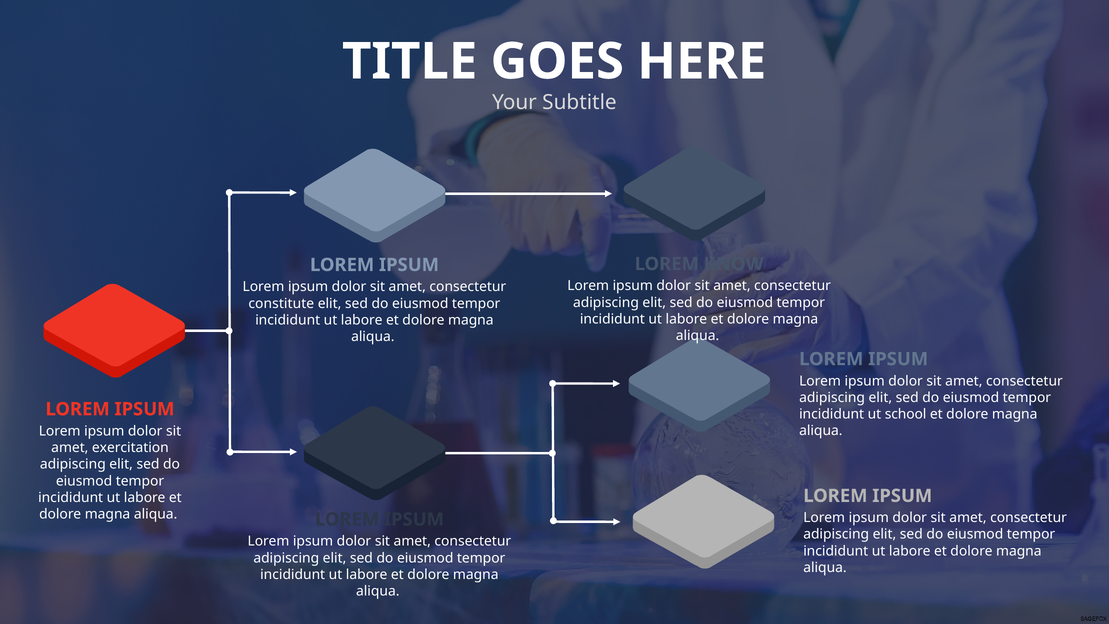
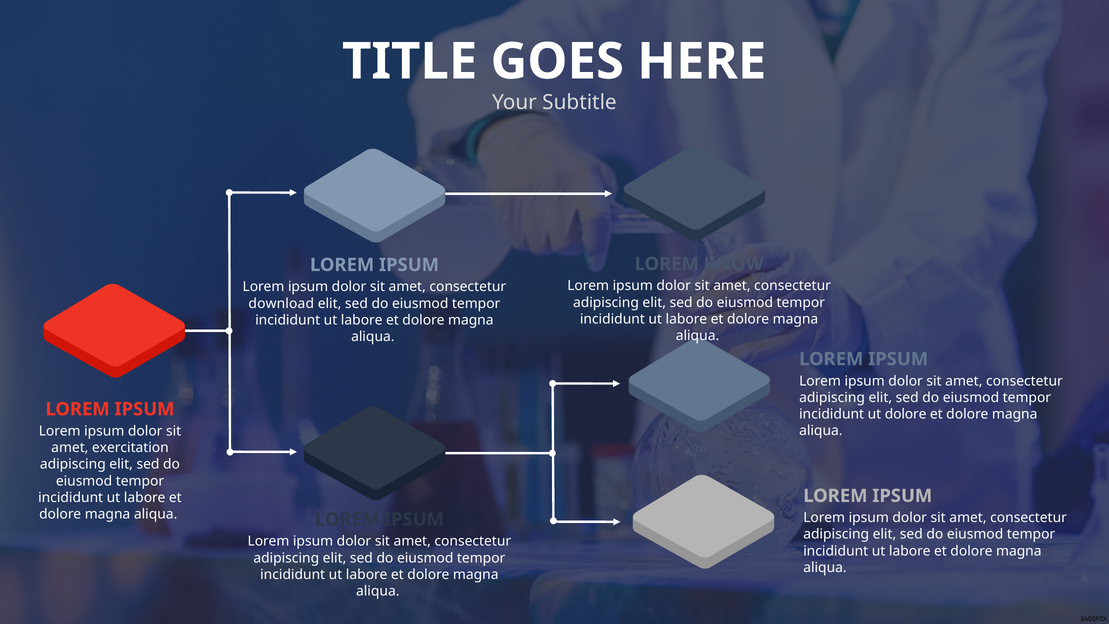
constitute: constitute -> download (281, 303)
ut school: school -> dolore (906, 414)
